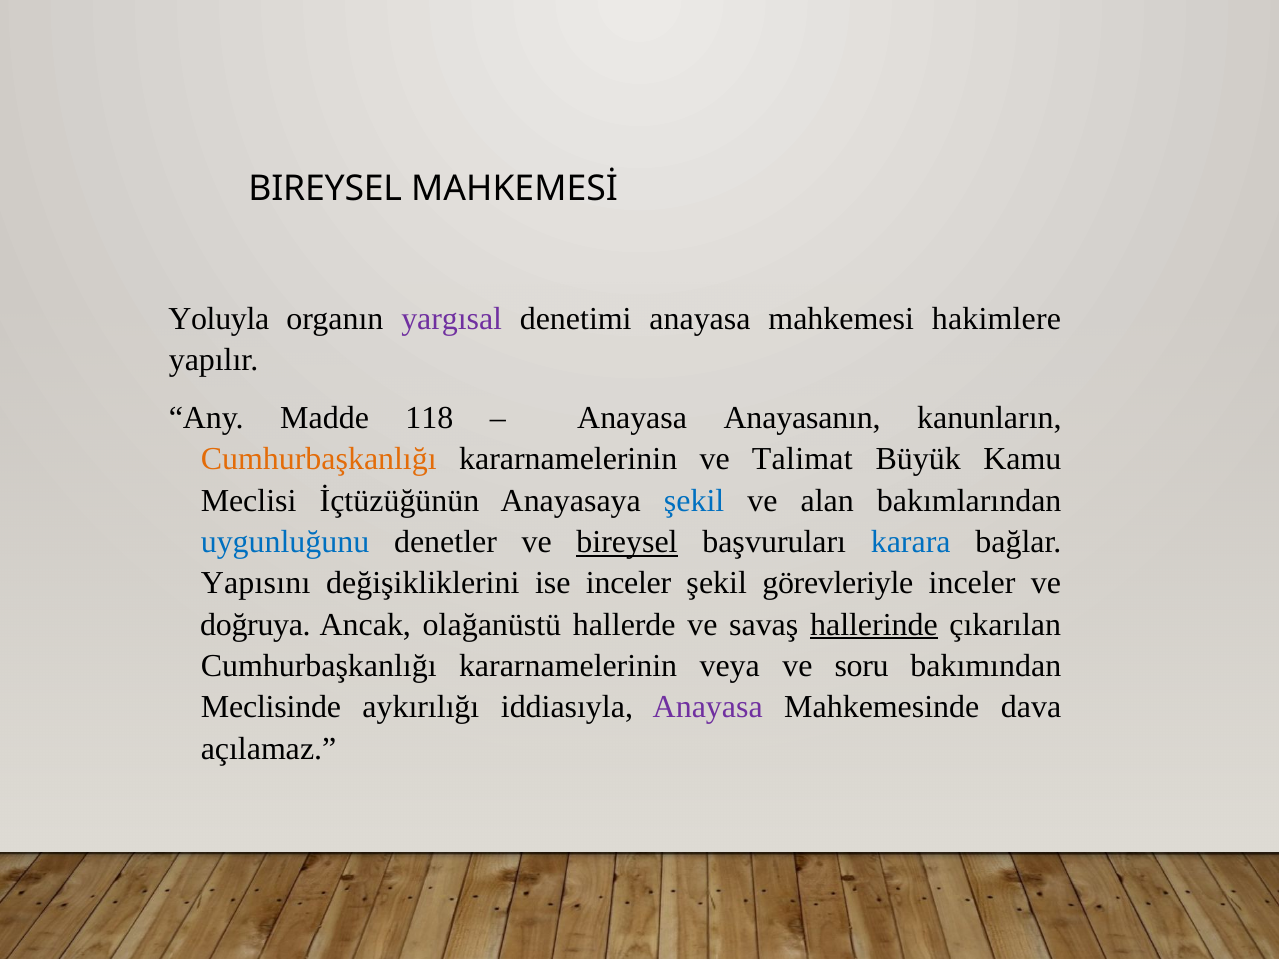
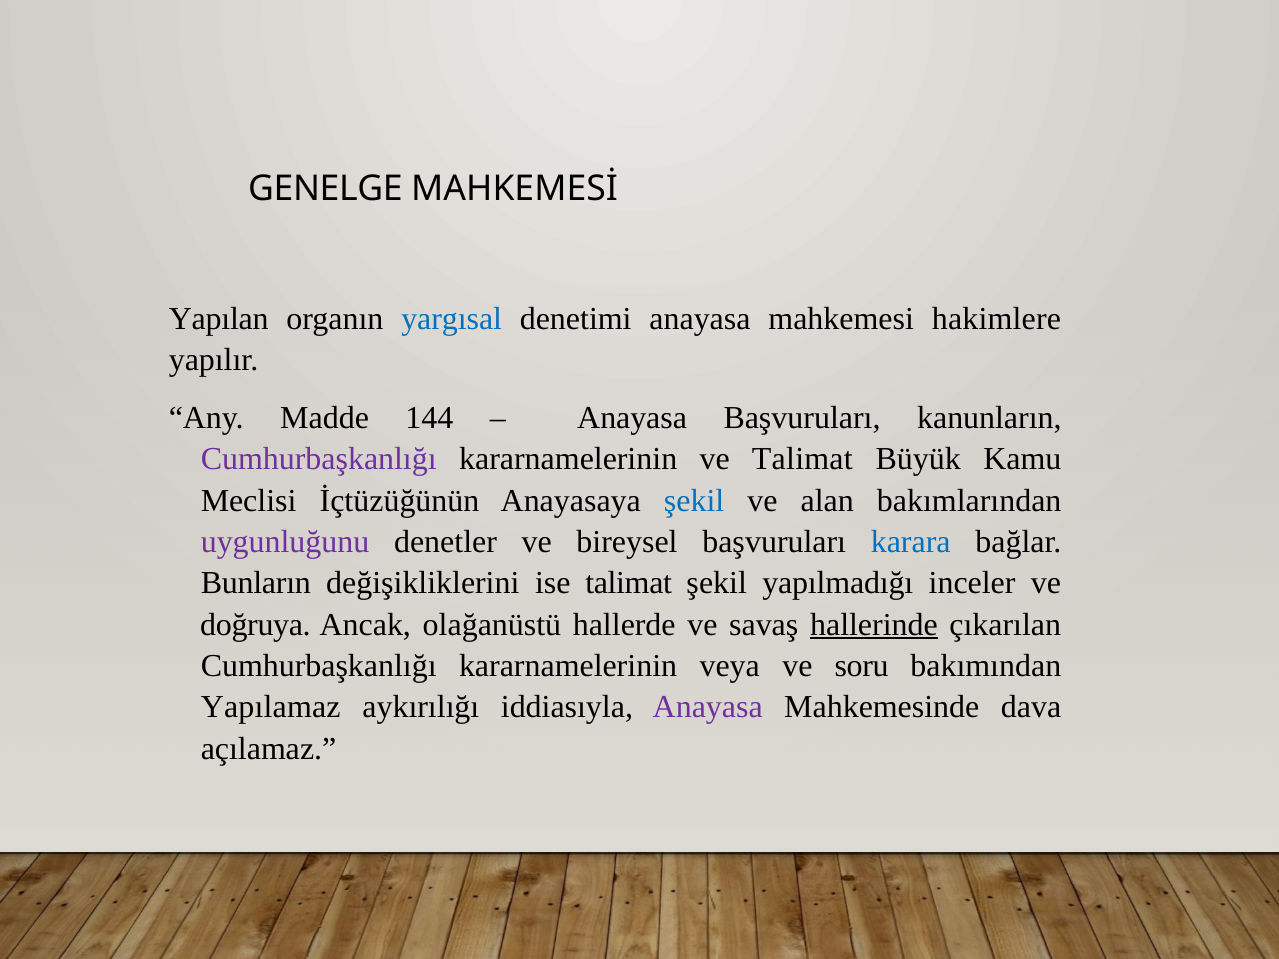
BIREYSEL: BIREYSEL -> GENELGE (325, 189)
Yoluyla: Yoluyla -> Yapılan (219, 319)
yargısal colour: purple -> blue (452, 319)
118: 118 -> 144 (429, 418)
Anayasa Anayasanın: Anayasanın -> Başvuruları (802, 418)
Cumhurbaşkanlığı colour: orange -> purple (319, 459)
uygunluğunu colour: blue -> purple (285, 542)
bireysel underline: present -> none (627, 542)
Yapısını: Yapısını -> Bunların (256, 583)
ise inceler: inceler -> talimat (629, 583)
görevleriyle: görevleriyle -> yapılmadığı (838, 583)
Meclisinde: Meclisinde -> Yapılamaz (271, 708)
